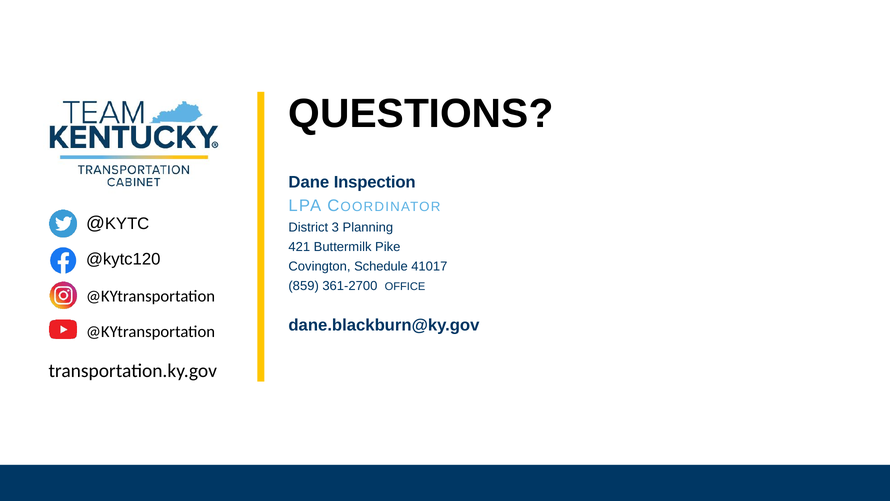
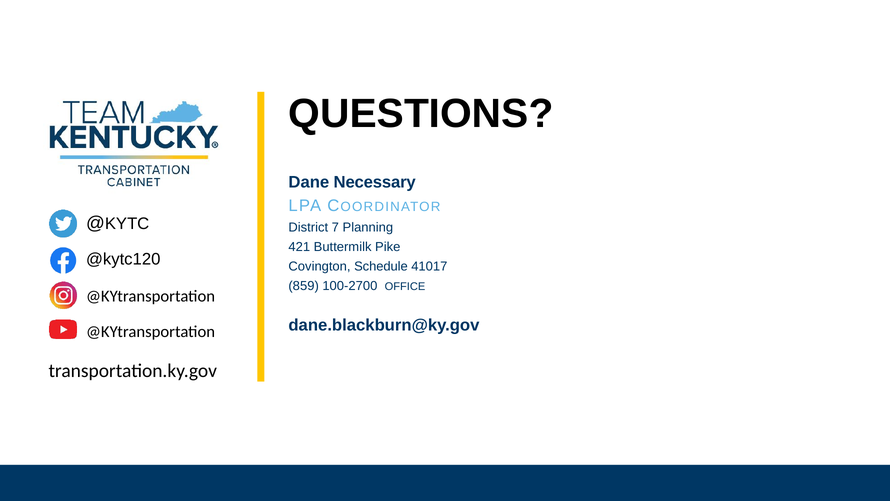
Inspection: Inspection -> Necessary (375, 182)
3: 3 -> 7 (335, 227)
361-2700: 361-2700 -> 100-2700 (350, 286)
